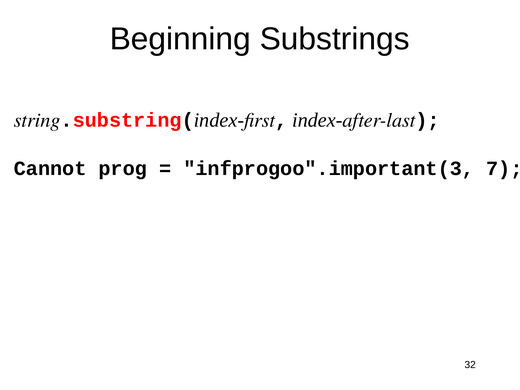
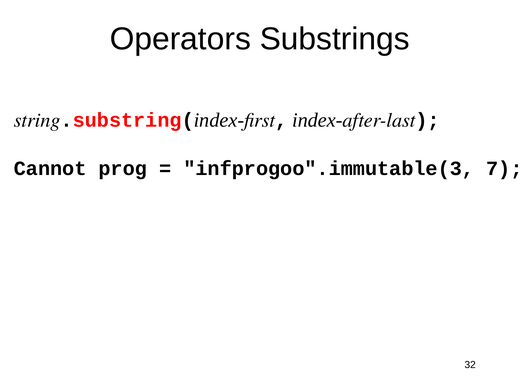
Beginning: Beginning -> Operators (180, 39)
infprogoo".important(3: infprogoo".important(3 -> infprogoo".immutable(3 (329, 169)
